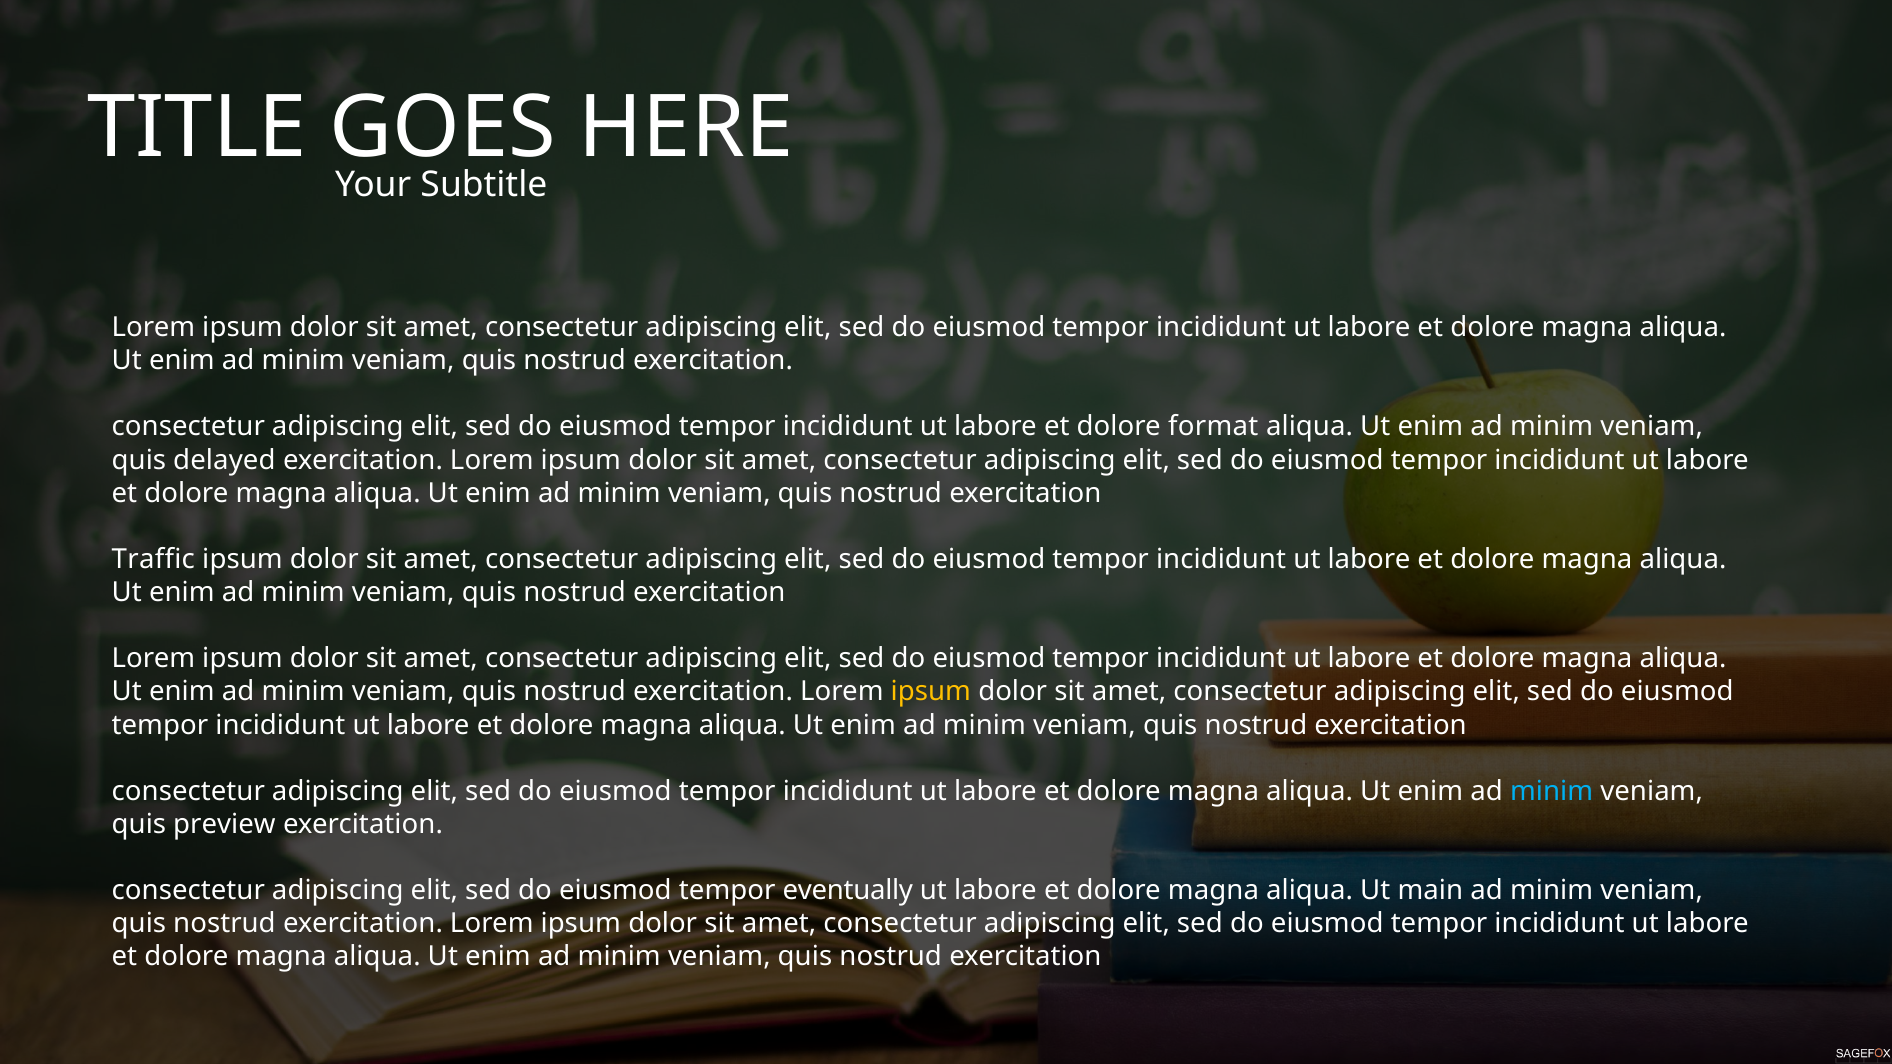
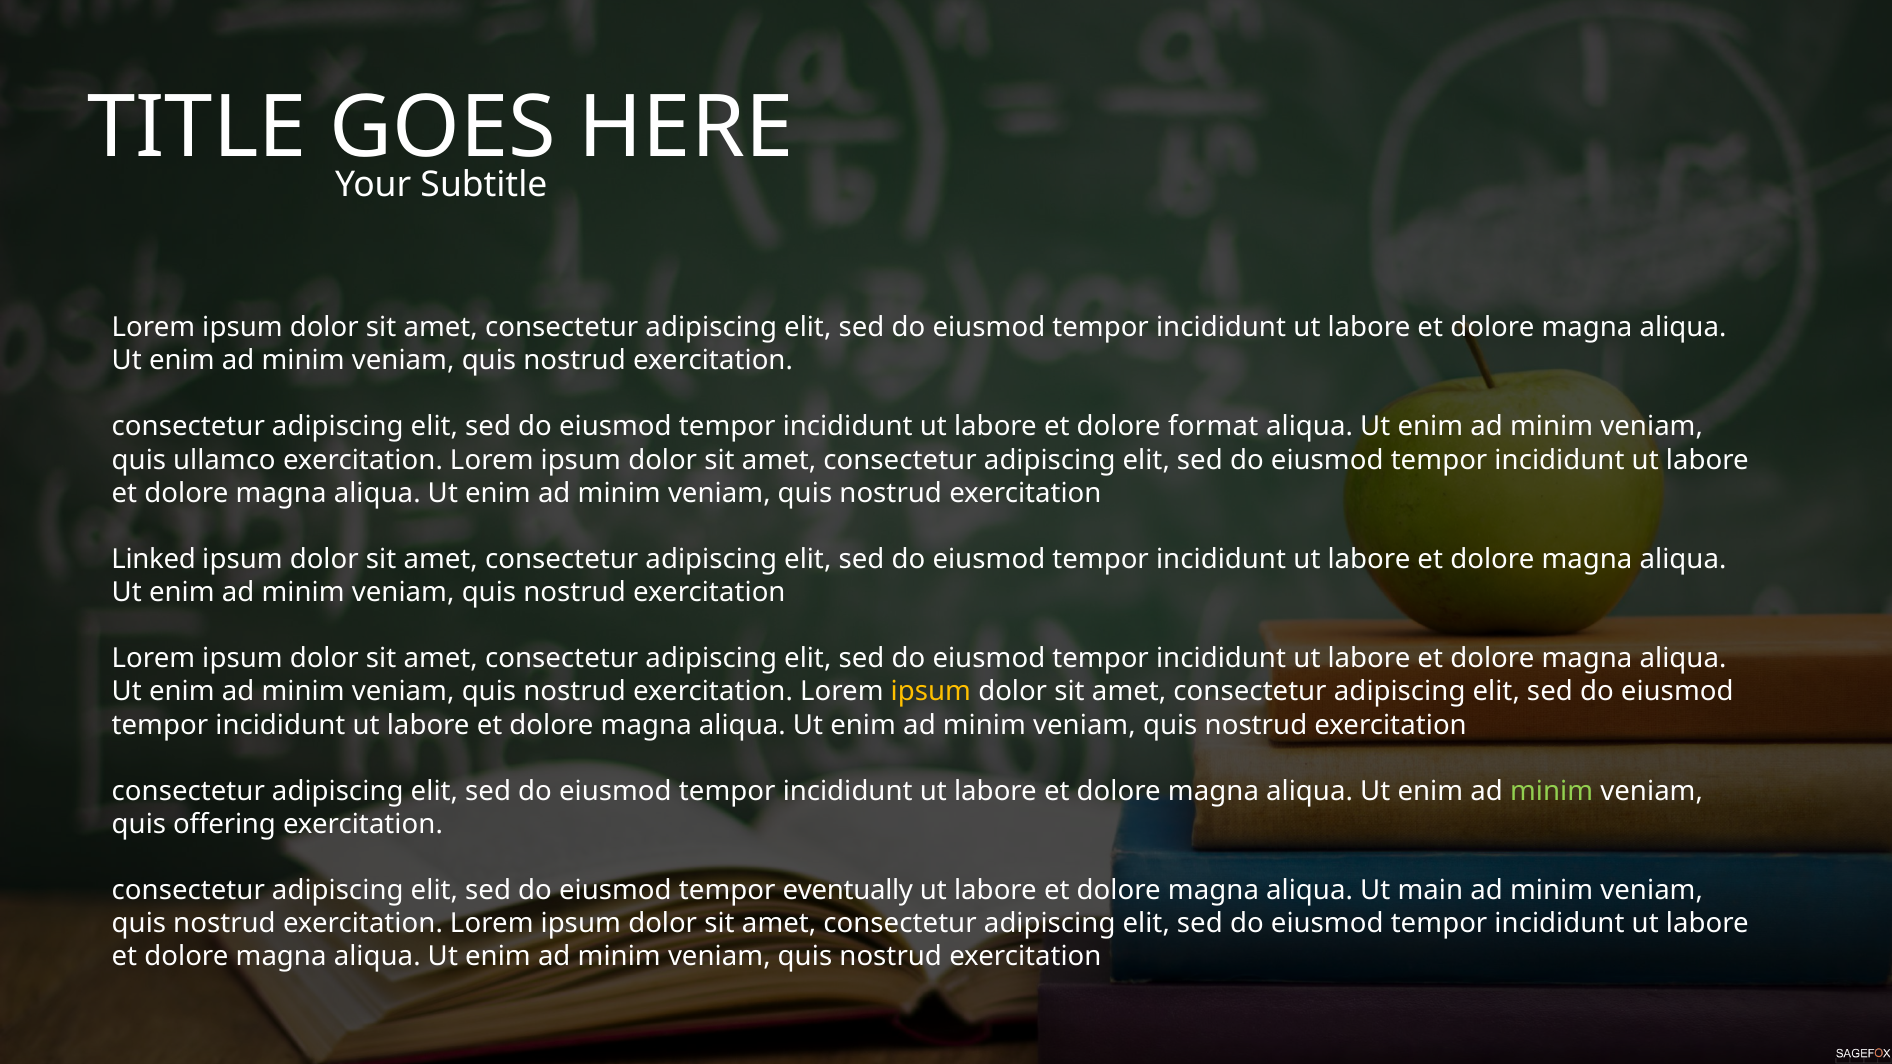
delayed: delayed -> ullamco (224, 460)
Traffic: Traffic -> Linked (154, 559)
minim colour: light blue -> light green (1552, 791)
preview: preview -> offering (225, 825)
